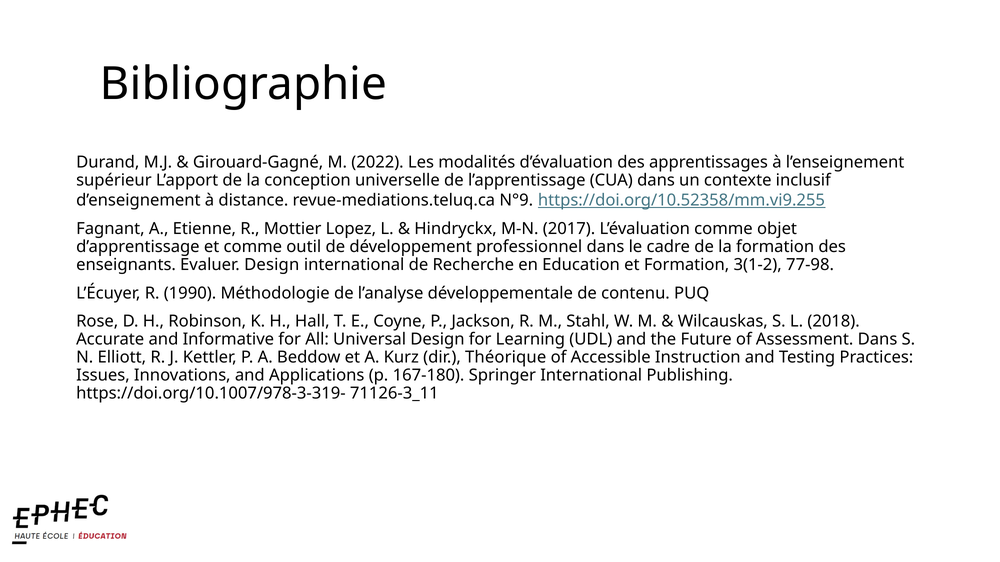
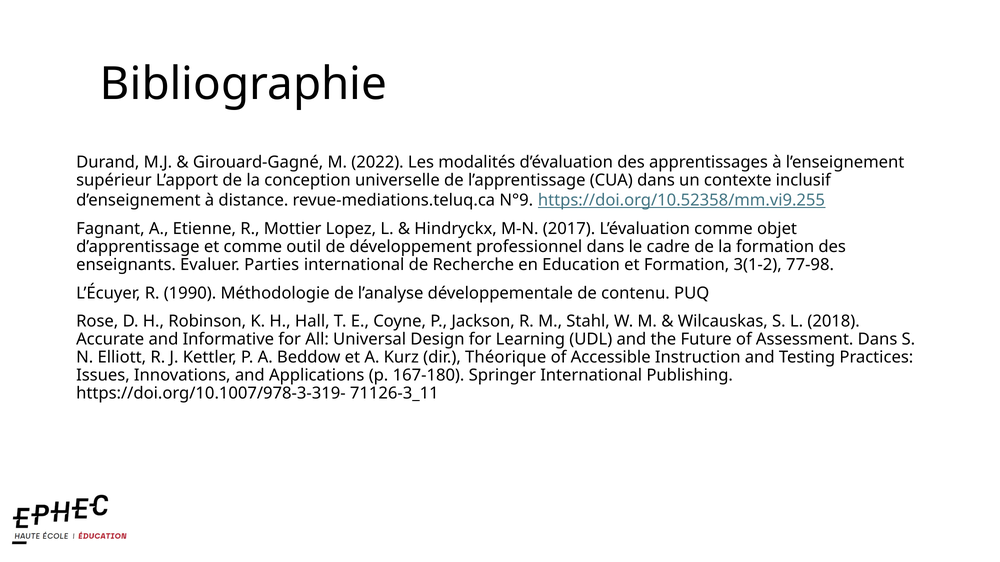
Evaluer Design: Design -> Parties (272, 265)
